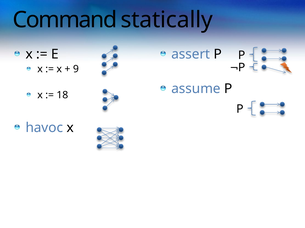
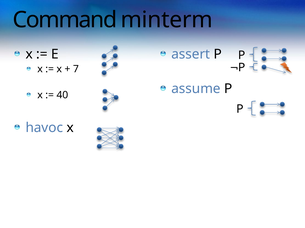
statically: statically -> minterm (167, 20)
9: 9 -> 7 (76, 69)
18: 18 -> 40 (62, 95)
